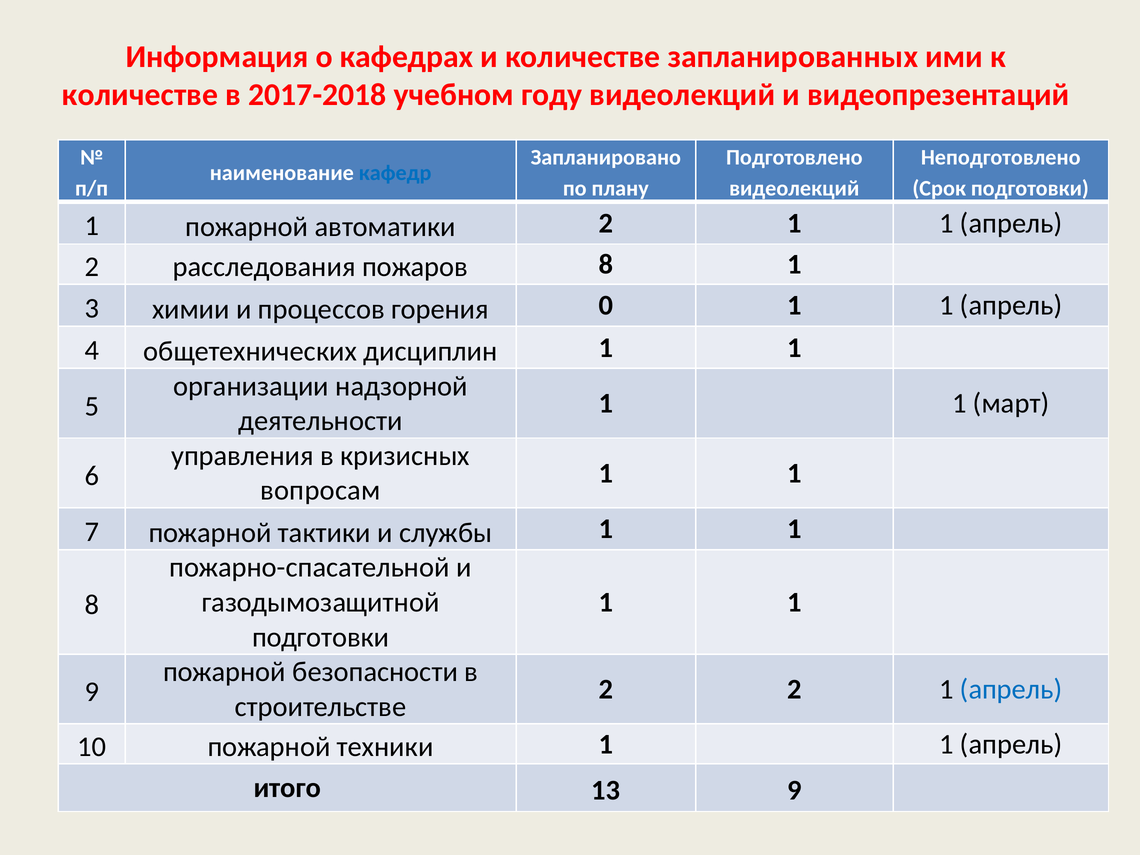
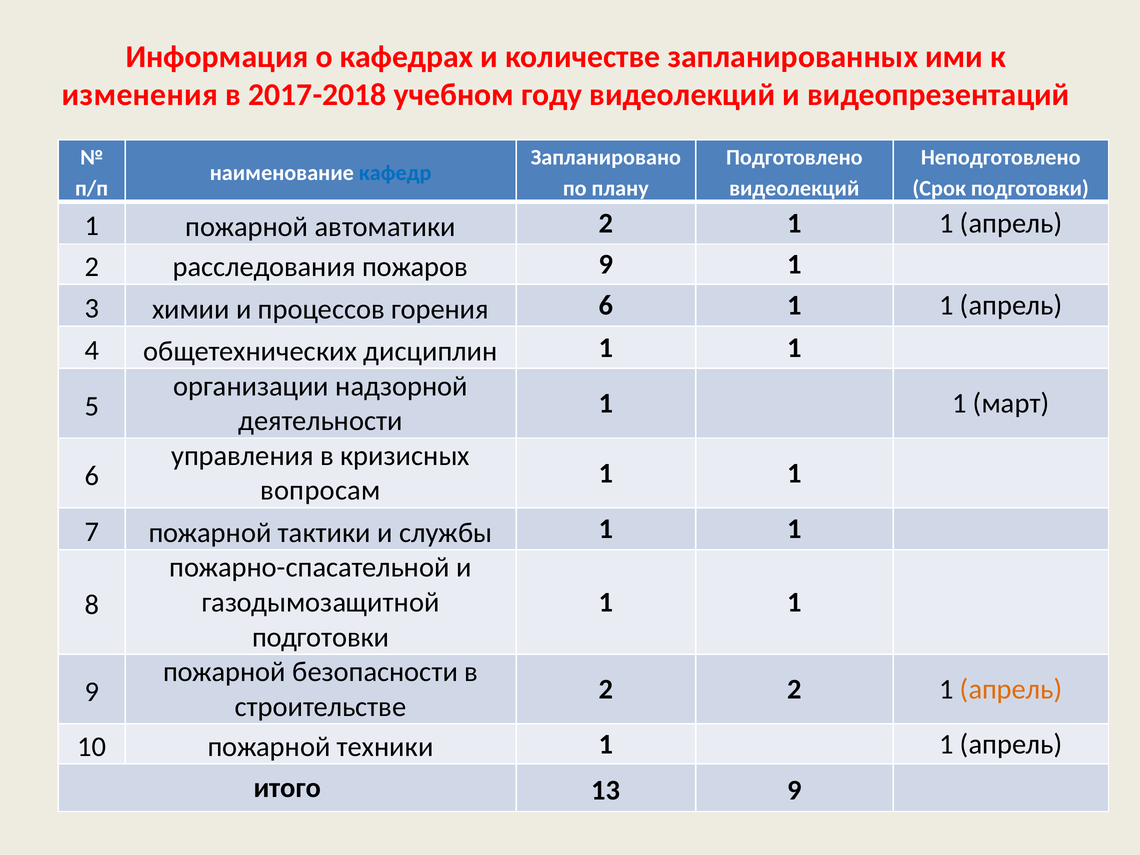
количестве: количестве -> изменения (140, 95)
пожаров 8: 8 -> 9 (606, 264)
горения 0: 0 -> 6 (606, 306)
апрель colour: blue -> orange (1011, 689)
